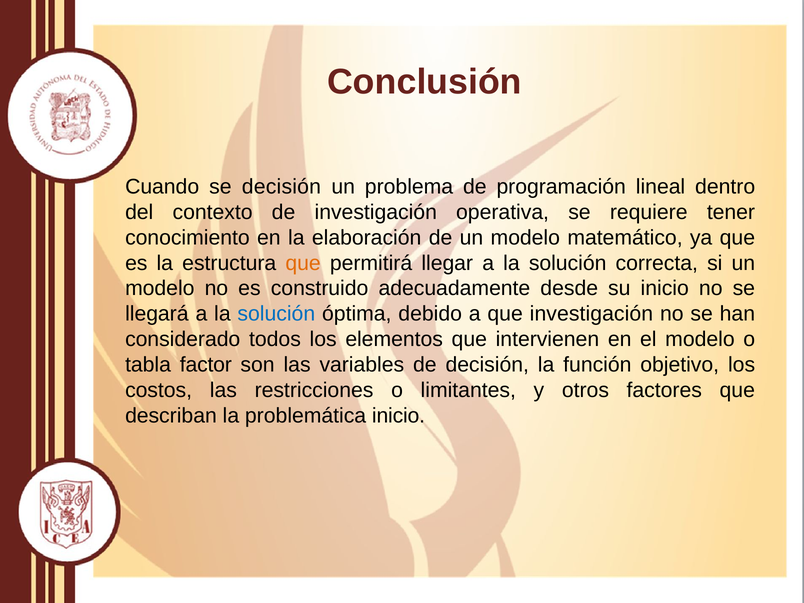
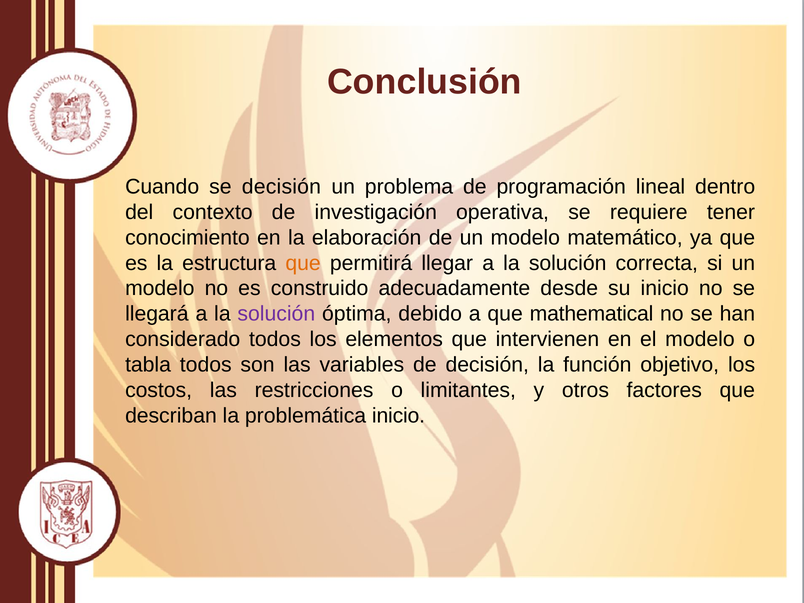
solución colour: blue -> purple (276, 314)
que investigación: investigación -> mathematical (592, 314)
tabla factor: factor -> todos (206, 365)
